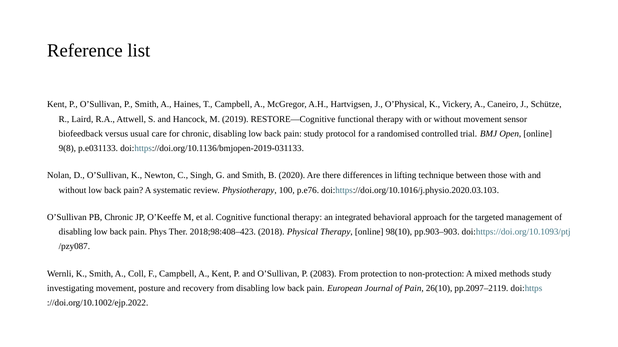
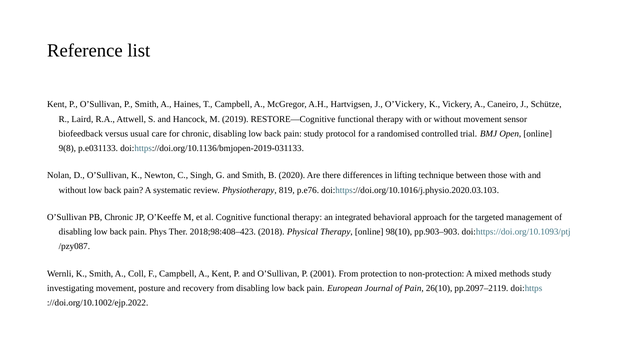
O’Physical: O’Physical -> O’Vickery (406, 105)
100: 100 -> 819 (287, 190)
2083: 2083 -> 2001 (323, 274)
